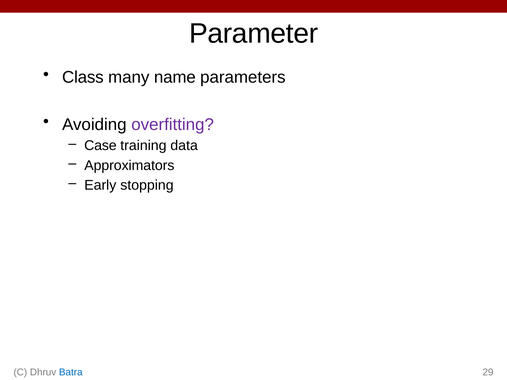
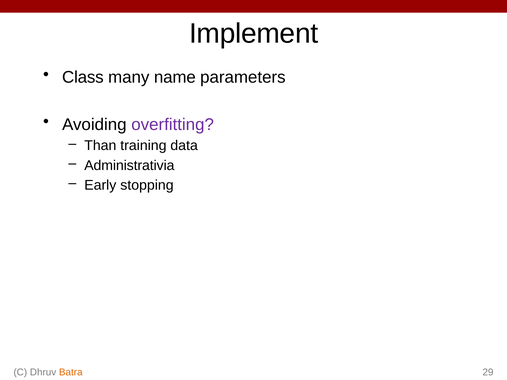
Parameter: Parameter -> Implement (254, 34)
Case: Case -> Than (100, 146)
Approximators: Approximators -> Administrativia (129, 165)
Batra colour: blue -> orange (71, 372)
